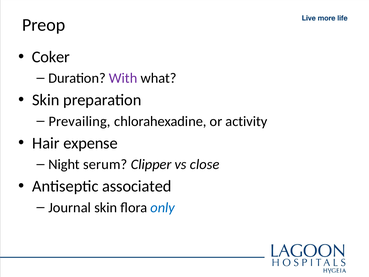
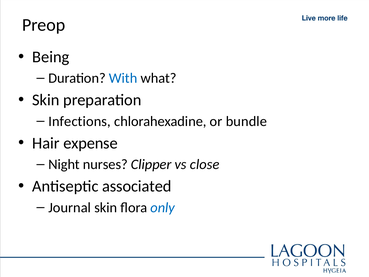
Coker: Coker -> Being (51, 57)
With colour: purple -> blue (123, 78)
Prevailing: Prevailing -> Infections (80, 121)
activity: activity -> bundle (246, 121)
serum: serum -> nurses (105, 164)
